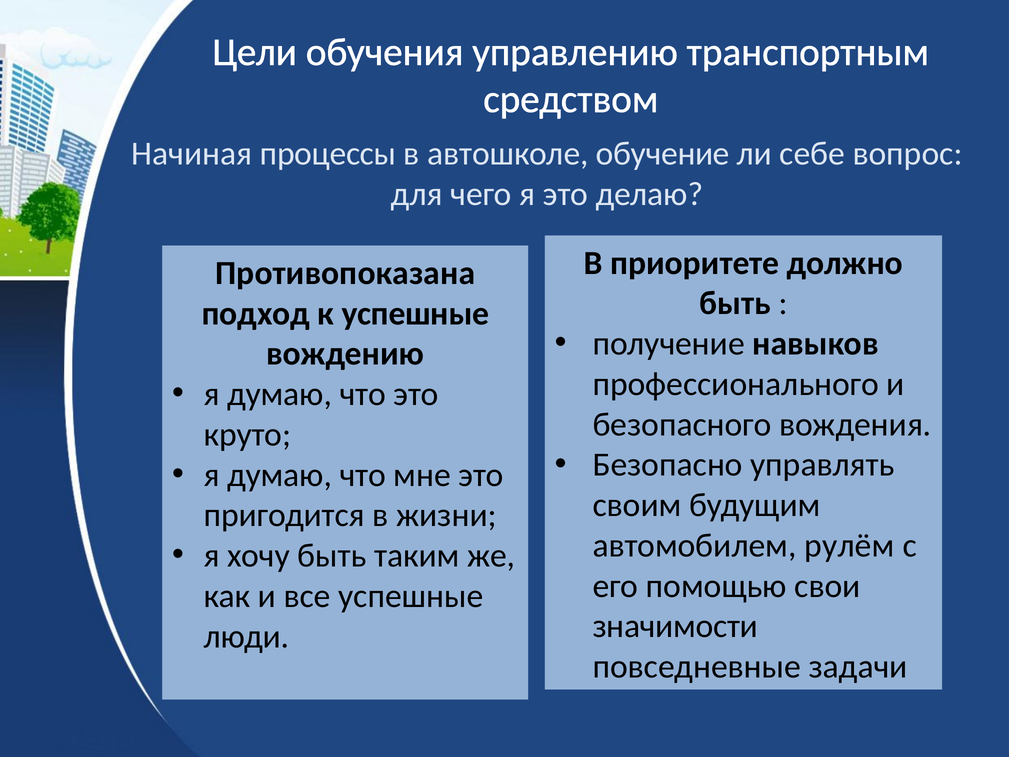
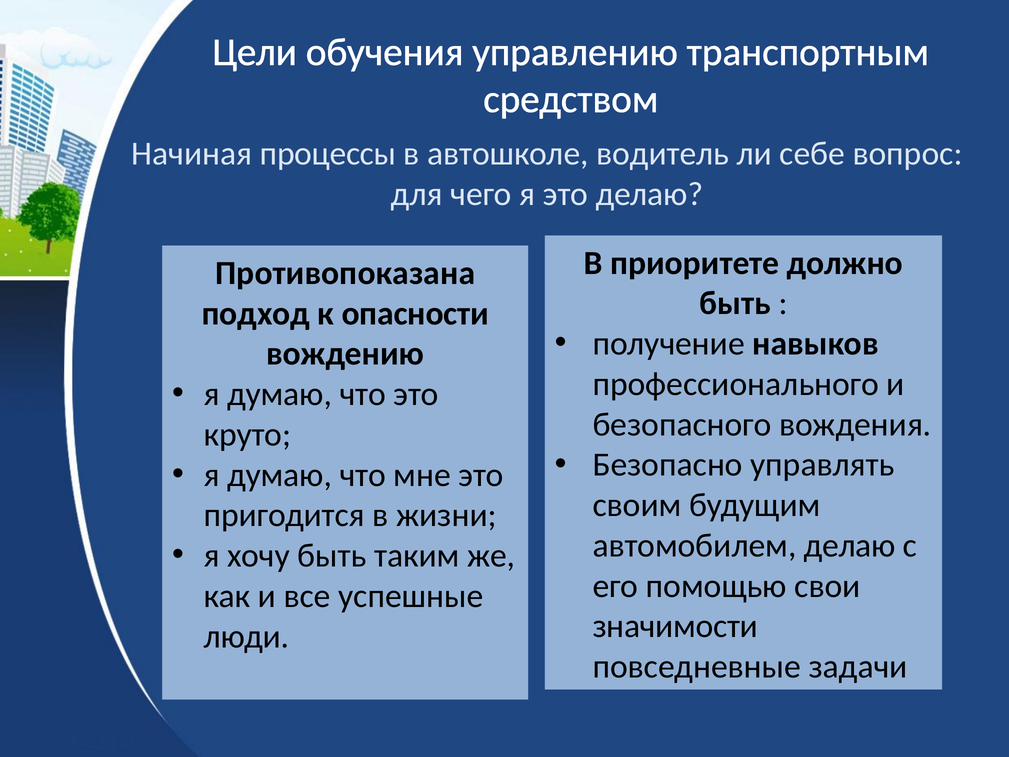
обучение: обучение -> водитель (663, 154)
к успешные: успешные -> опасности (415, 313)
автомобилем рулём: рулём -> делаю (850, 545)
